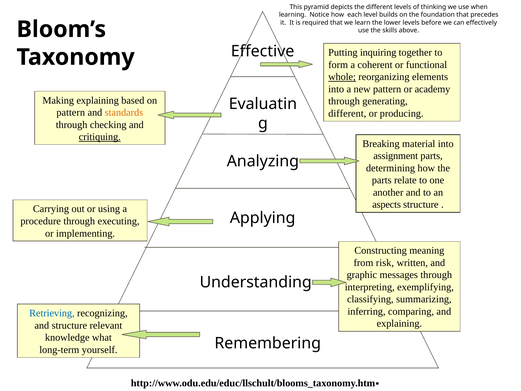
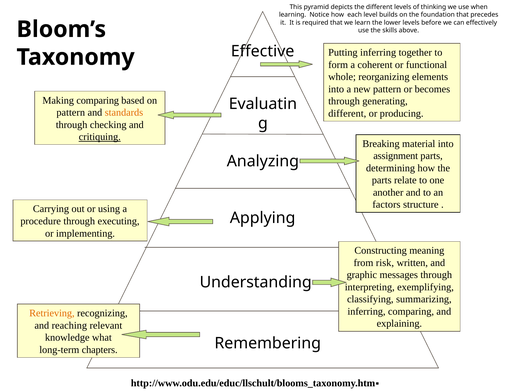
Putting inquiring: inquiring -> inferring (378, 53)
whole underline: present -> none (342, 77)
academy: academy -> becomes (432, 89)
Making explaining: explaining -> comparing (98, 100)
aspects: aspects -> factors (386, 205)
Retrieving colour: blue -> orange (52, 313)
and structure: structure -> reaching (69, 325)
yourself: yourself -> chapters (100, 350)
